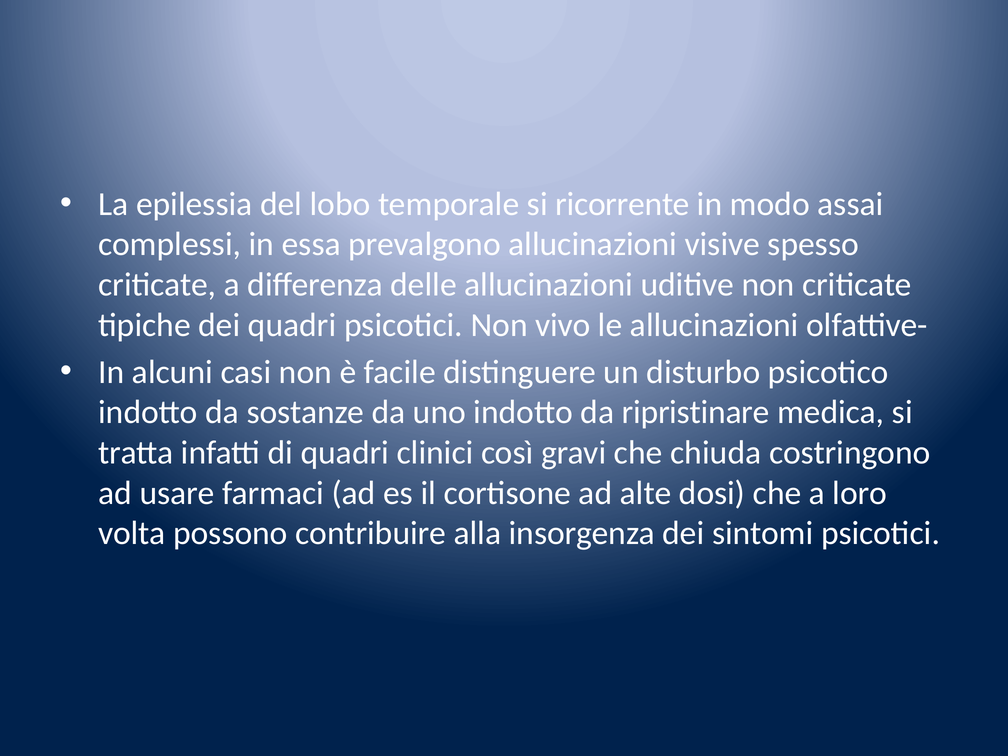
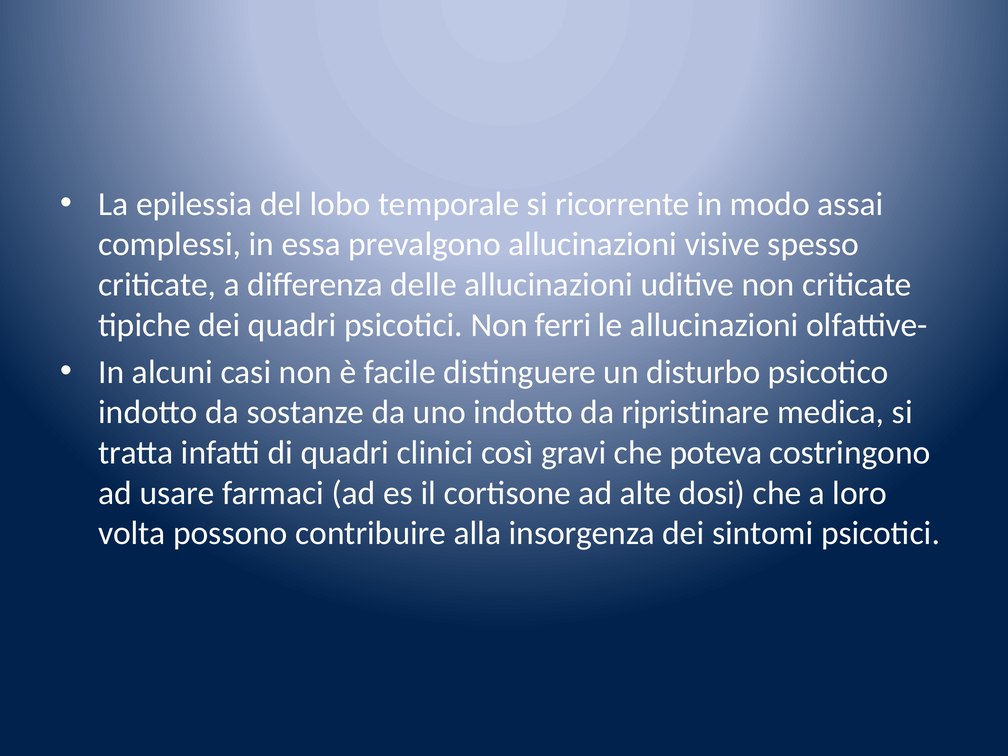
vivo: vivo -> ferri (563, 325)
chiuda: chiuda -> poteva (716, 453)
